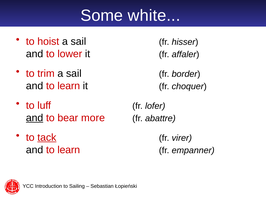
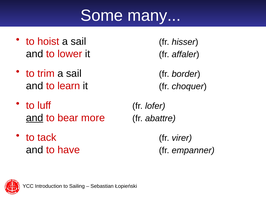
white: white -> many (154, 16)
tack underline: present -> none (47, 138)
learn: learn -> have (69, 150)
